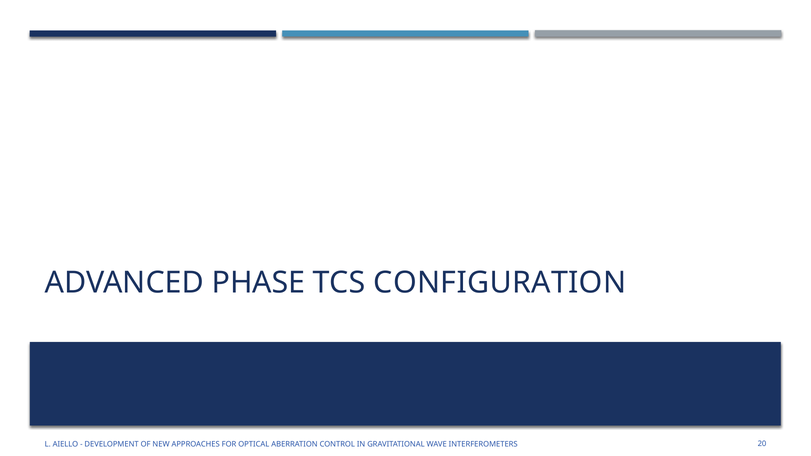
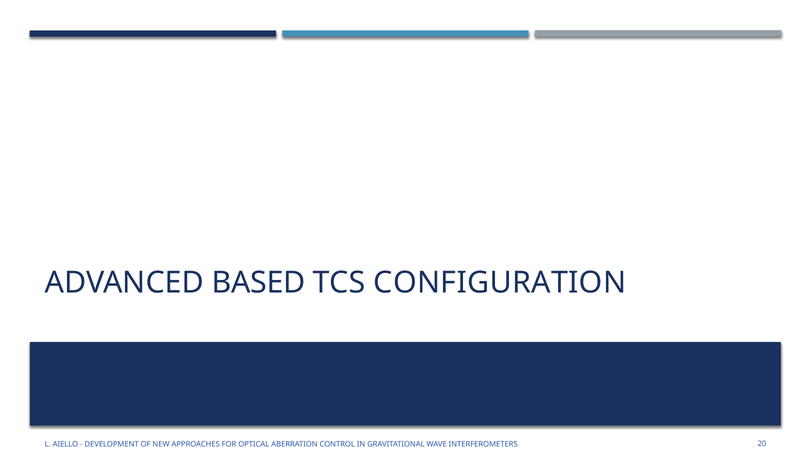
PHASE: PHASE -> BASED (259, 283)
